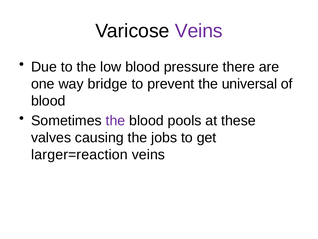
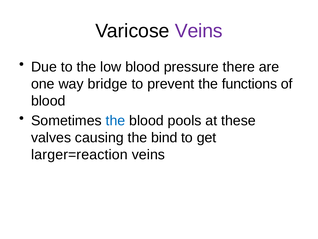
universal: universal -> functions (249, 84)
the colour: purple -> blue (115, 120)
jobs: jobs -> bind (164, 137)
